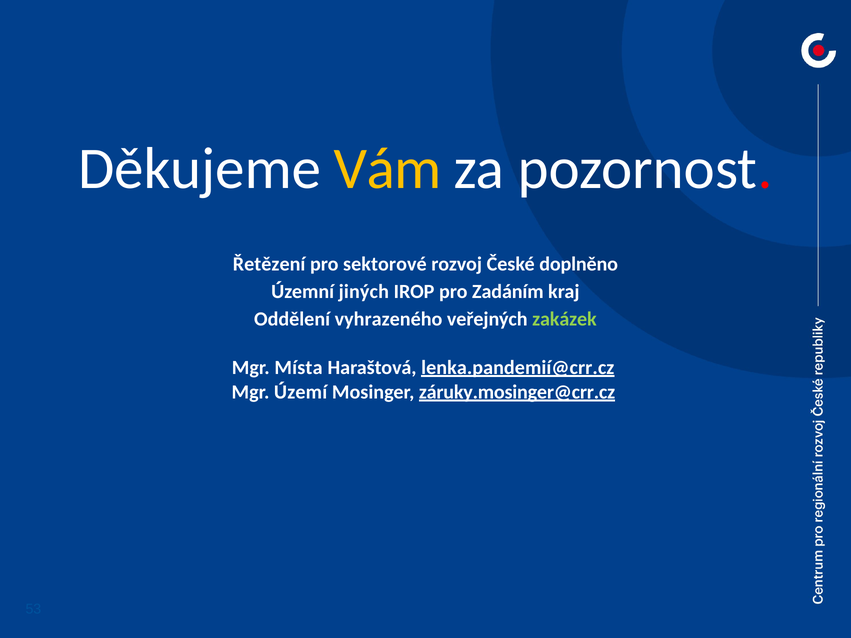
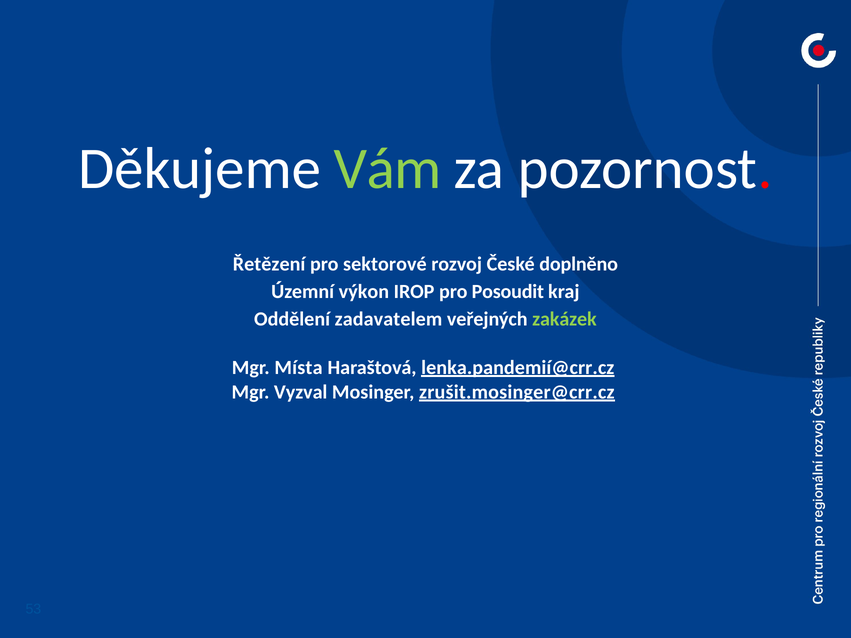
Vám colour: yellow -> light green (388, 169)
jiných: jiných -> výkon (364, 292)
Zadáním: Zadáním -> Posoudit (508, 292)
vyhrazeného: vyhrazeného -> zadavatelem (388, 319)
Území: Území -> Vyzval (301, 392)
záruky.mosinger@crr.cz: záruky.mosinger@crr.cz -> zrušit.mosinger@crr.cz (517, 392)
